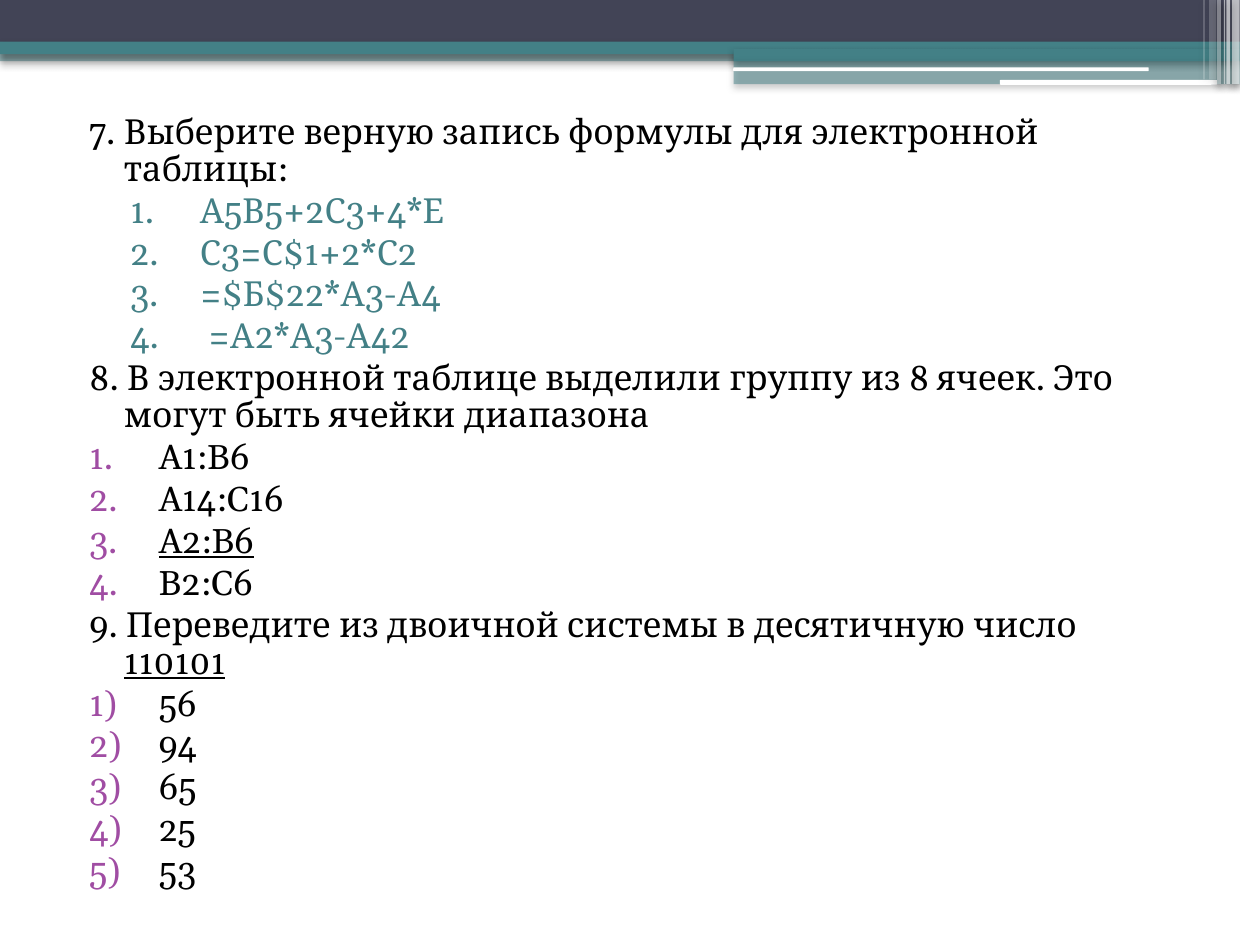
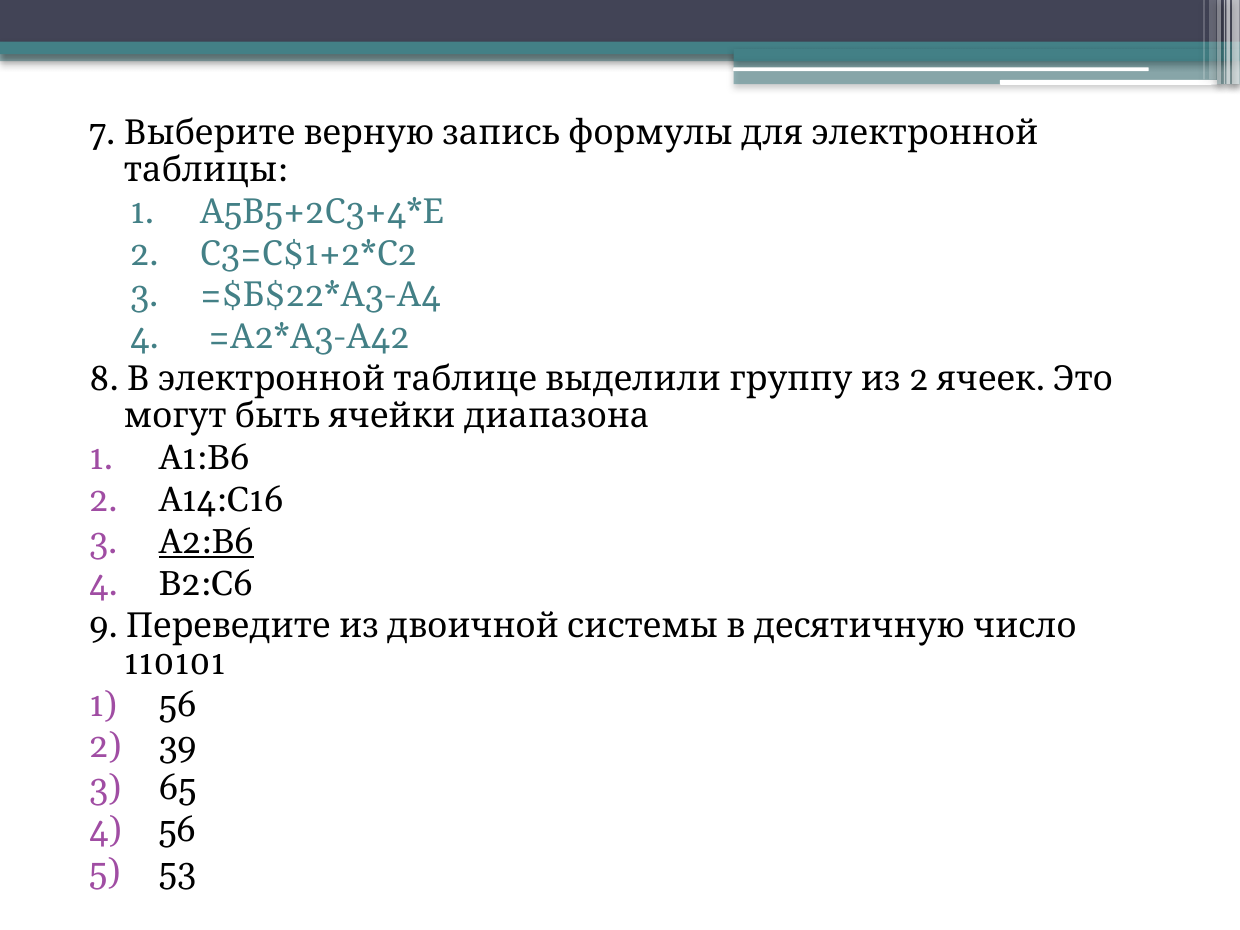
8 8: 8 -> 2 (919, 379)
110101 underline: present -> none (175, 663)
94: 94 -> 39 (178, 747)
25: 25 -> 56 (177, 830)
